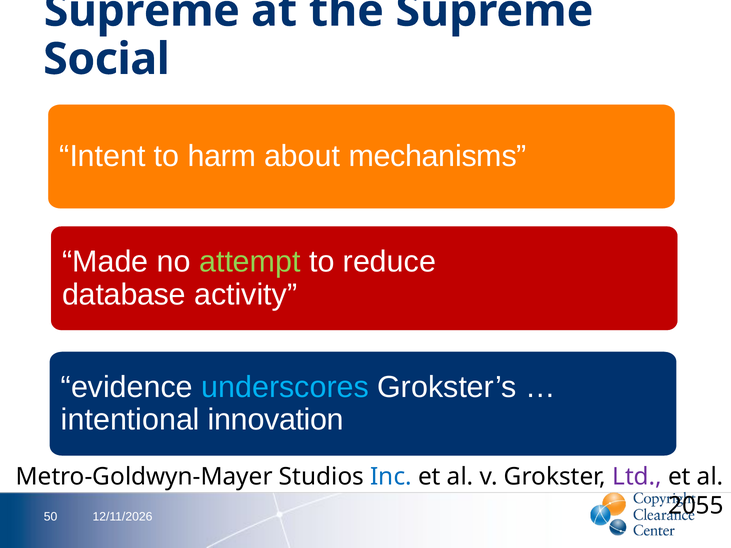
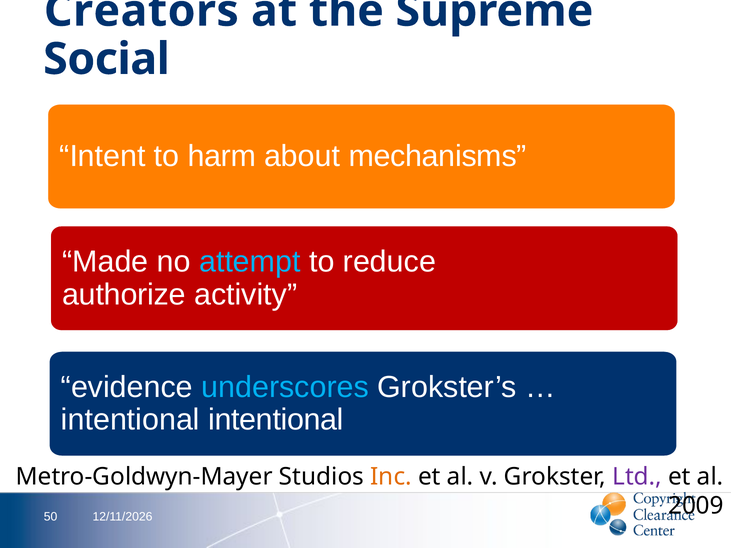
Supreme: Supreme -> Creators (141, 11)
attempt colour: light green -> light blue (250, 262)
database: database -> authorize (124, 295)
intentional innovation: innovation -> intentional (276, 420)
Inc colour: blue -> orange (391, 477)
2055: 2055 -> 2009 (696, 506)
